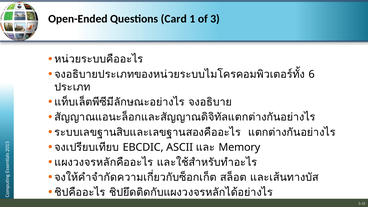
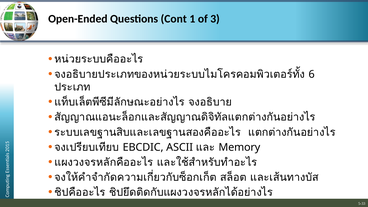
Card: Card -> Cont (174, 19)
